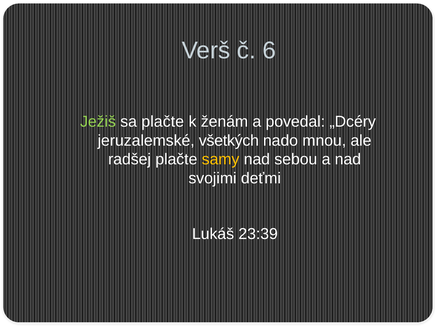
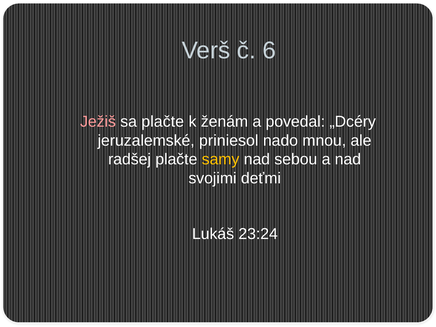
Ježiš colour: light green -> pink (98, 122)
všetkých: všetkých -> priniesol (229, 141)
23:39: 23:39 -> 23:24 (258, 234)
